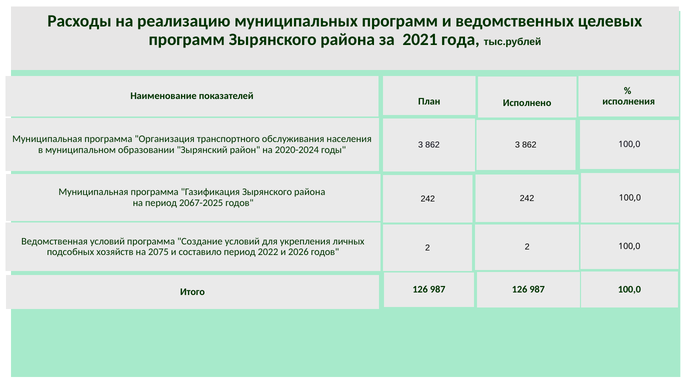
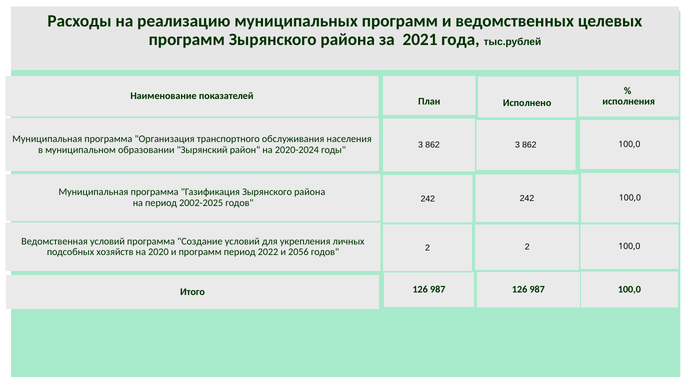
2067-2025: 2067-2025 -> 2002-2025 (201, 203)
2075: 2075 -> 2020 (158, 252)
и составило: составило -> программ (200, 252)
2026: 2026 -> 2056 (298, 252)
